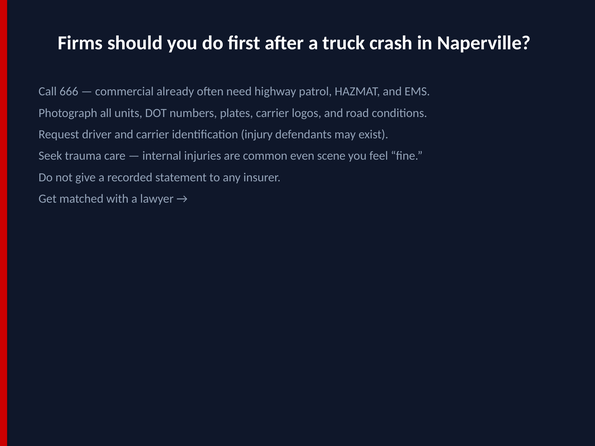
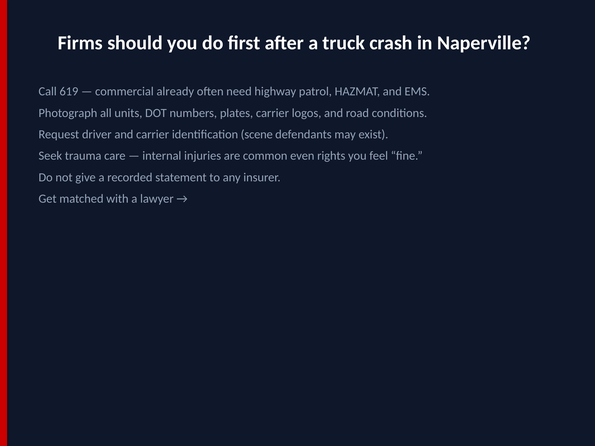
666: 666 -> 619 (69, 92)
injury: injury -> scene (257, 134)
scene: scene -> rights (331, 156)
